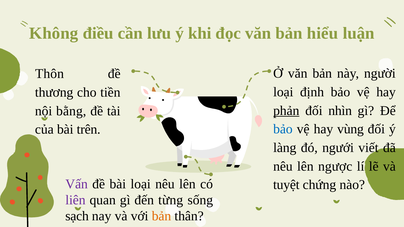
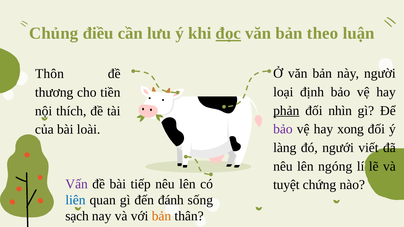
Không: Không -> Chủng (54, 33)
đọc underline: none -> present (228, 33)
hiểu: hiểu -> theo (323, 33)
bằng: bằng -> thích (71, 111)
bảo colour: blue -> purple (283, 129)
vùng: vùng -> xong (351, 129)
trên: trên -> loài (89, 130)
ngược: ngược -> ngóng (335, 166)
bài loại: loại -> tiếp (141, 184)
liên colour: purple -> blue (75, 200)
từng: từng -> đánh (171, 200)
